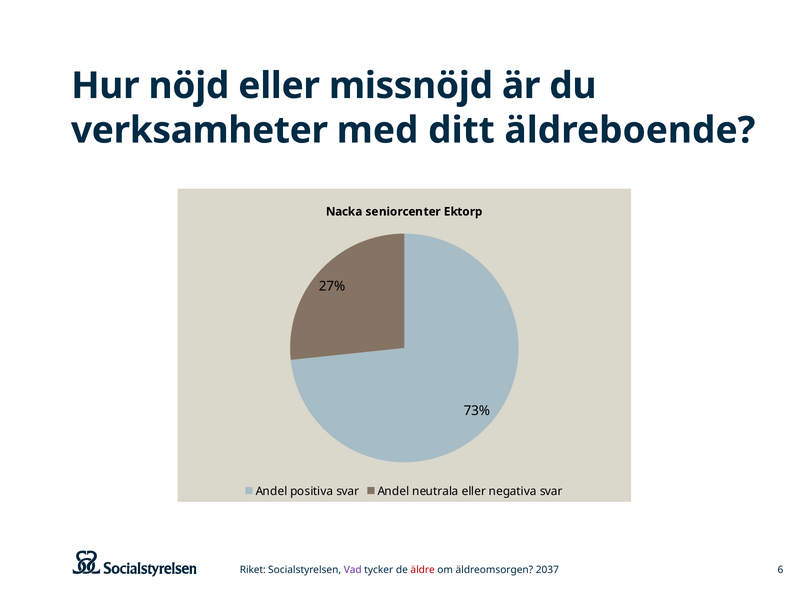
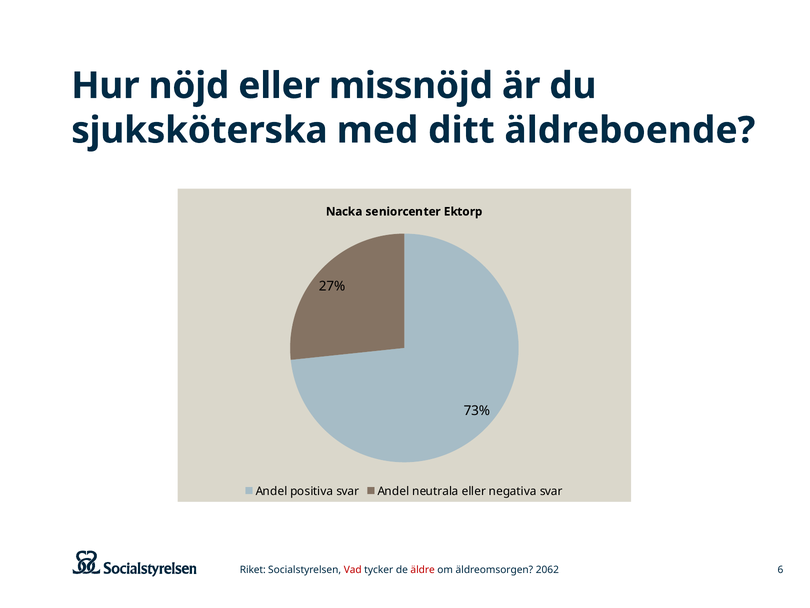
verksamheter: verksamheter -> sjuksköterska (199, 130)
Vad colour: purple -> red (353, 569)
2037: 2037 -> 2062 (547, 569)
